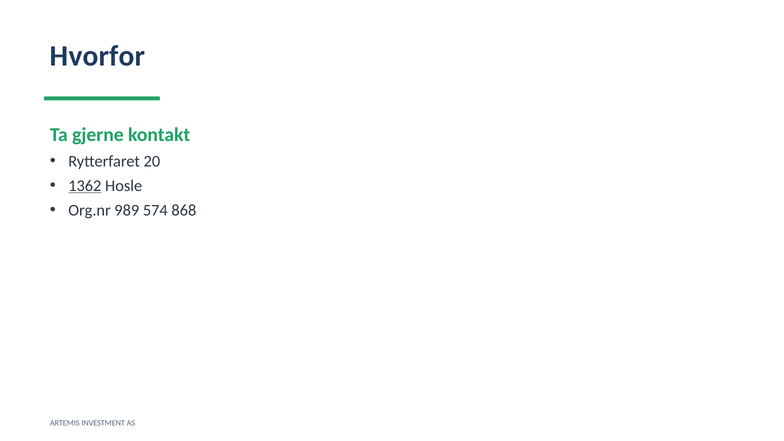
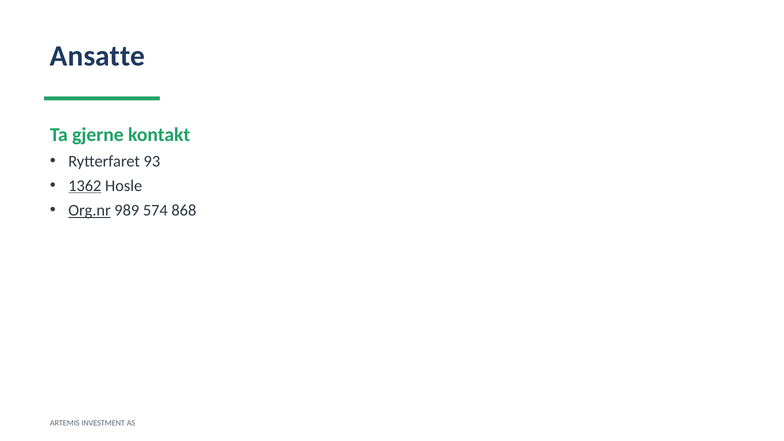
Hvorfor: Hvorfor -> Ansatte (98, 56)
20: 20 -> 93 (152, 161)
Org.nr underline: none -> present (89, 210)
